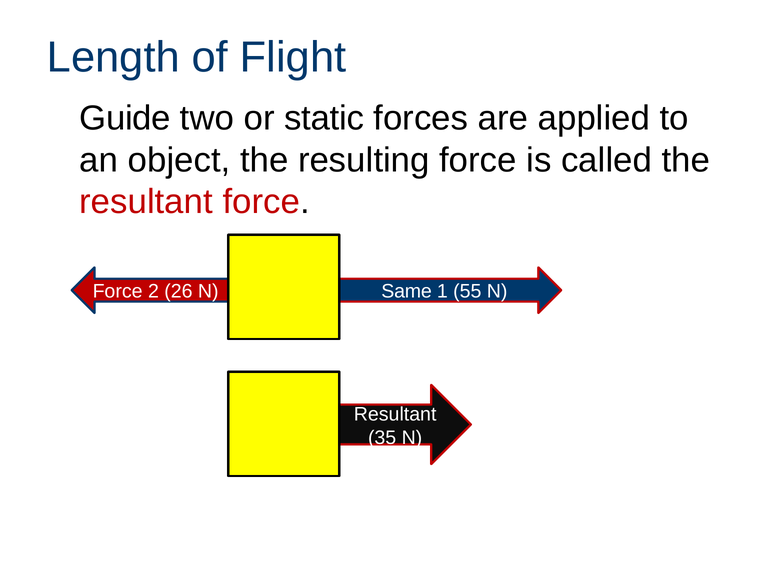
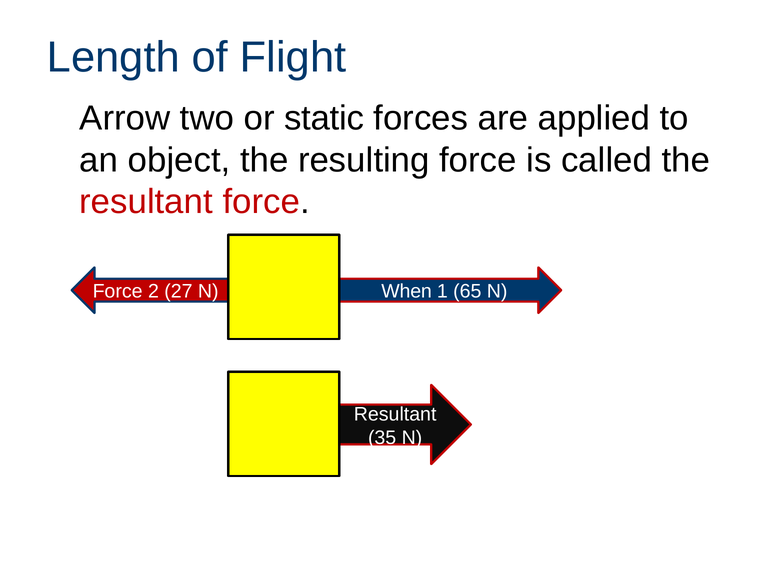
Guide: Guide -> Arrow (125, 119)
26: 26 -> 27 (178, 292)
Same: Same -> When (407, 292)
55: 55 -> 65 (467, 292)
